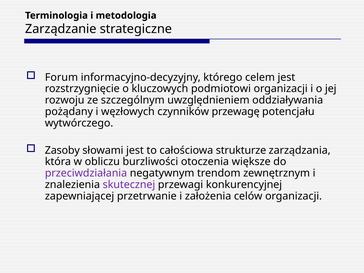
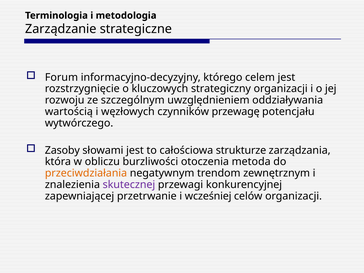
podmiotowi: podmiotowi -> strategiczny (221, 89)
pożądany: pożądany -> wartością (69, 112)
większe: większe -> metoda (251, 162)
przeciwdziałania colour: purple -> orange (86, 173)
założenia: założenia -> wcześniej (208, 196)
